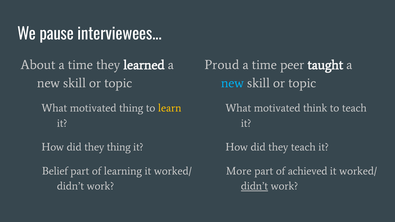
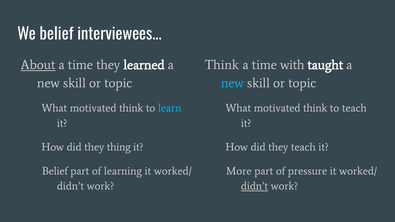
We pause: pause -> belief (57, 34)
About underline: none -> present (38, 65)
Proud: Proud -> Think (222, 65)
peer: peer -> with (292, 65)
thing: thing -> think (131, 108)
learn colour: yellow -> light blue (170, 108)
achieved: achieved -> pressure (308, 171)
